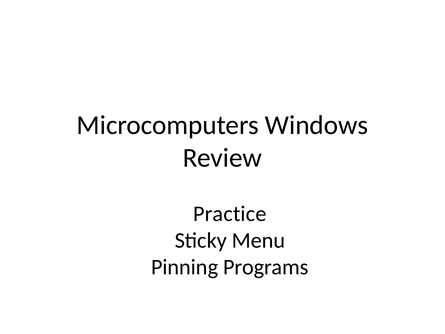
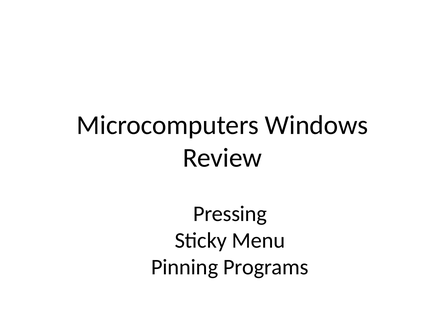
Practice: Practice -> Pressing (230, 214)
